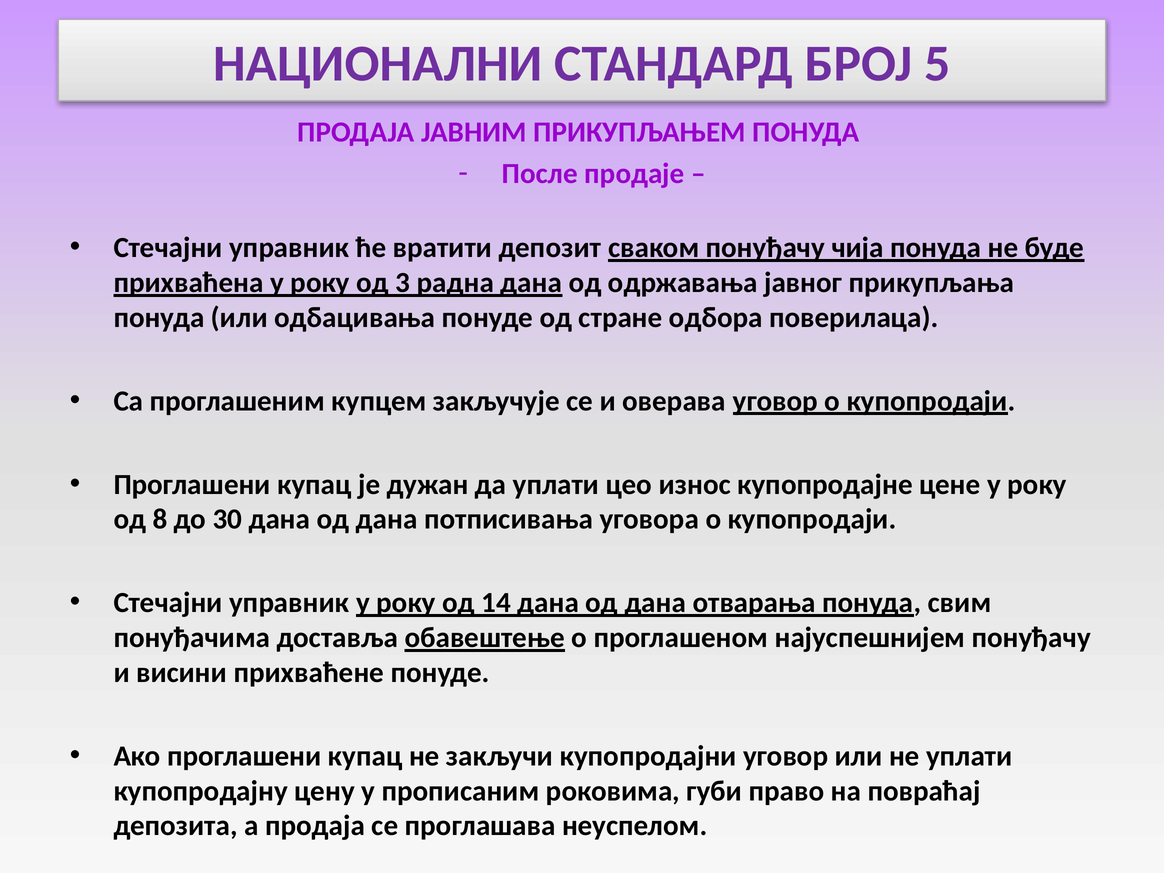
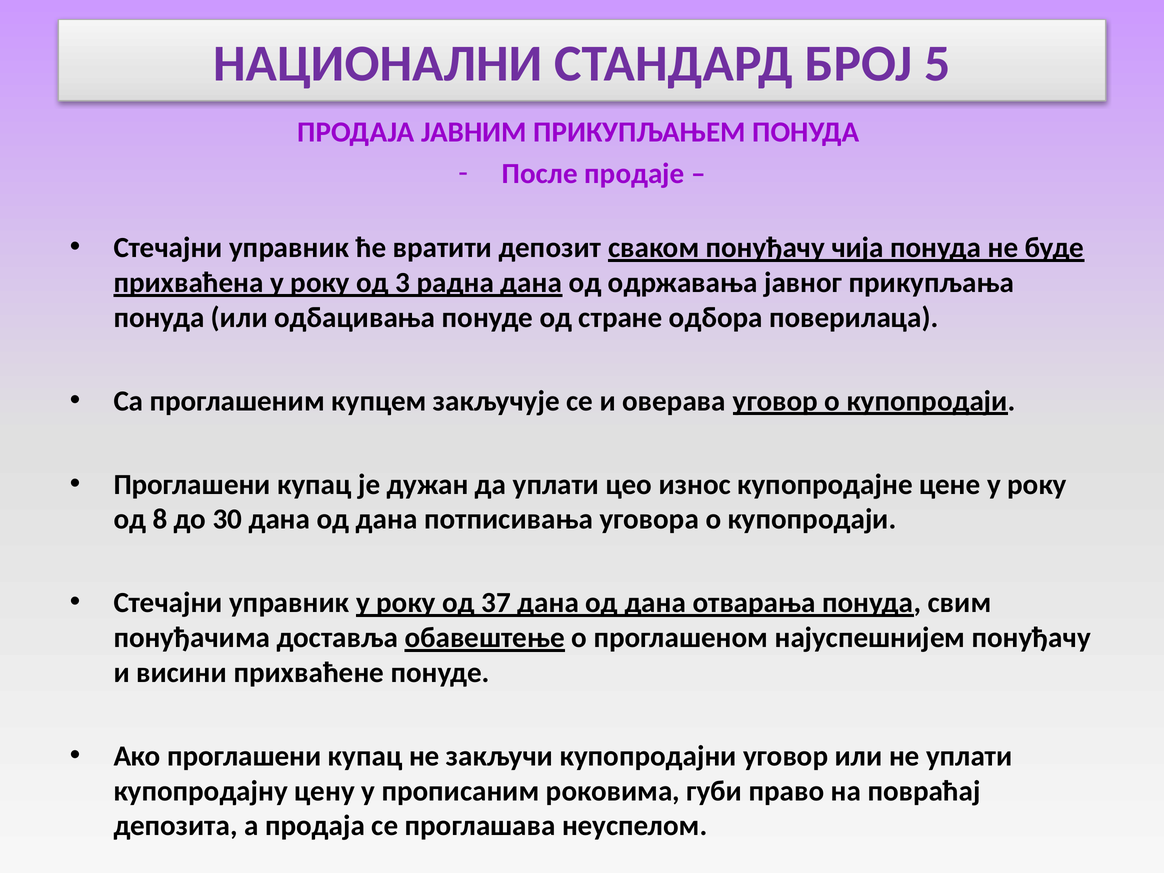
14: 14 -> 37 (496, 603)
